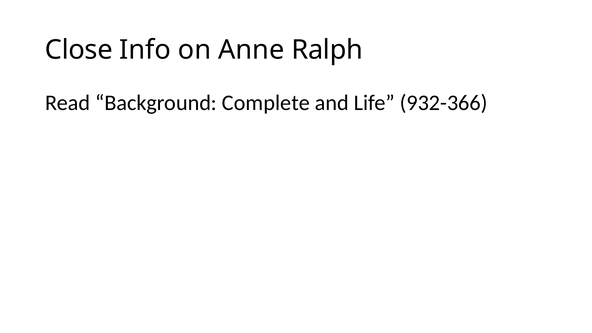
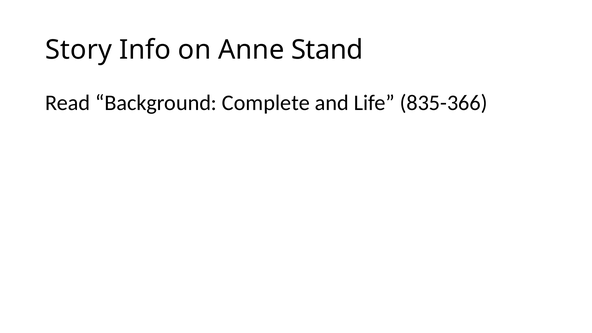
Close: Close -> Story (79, 50)
Ralph: Ralph -> Stand (327, 50)
932-366: 932-366 -> 835-366 (444, 103)
